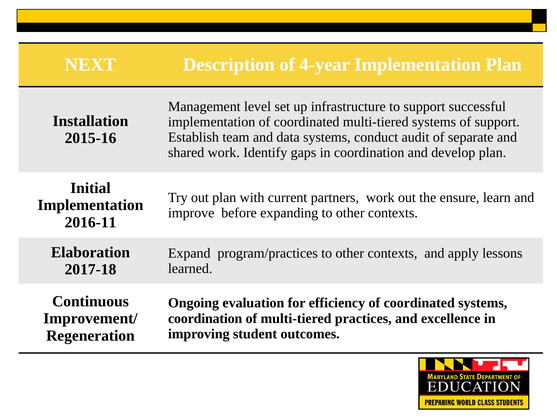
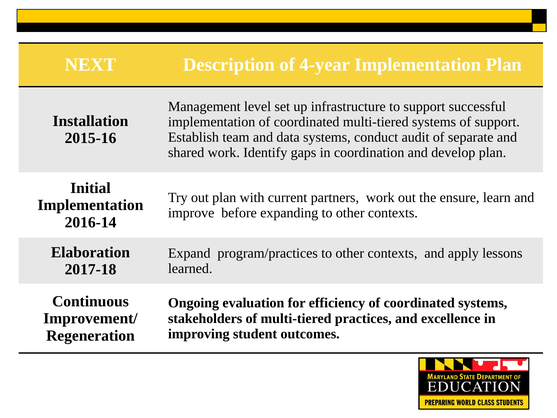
2016-11: 2016-11 -> 2016-14 (91, 222)
coordination: coordination -> stakeholders (205, 318)
